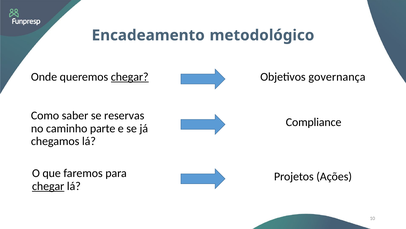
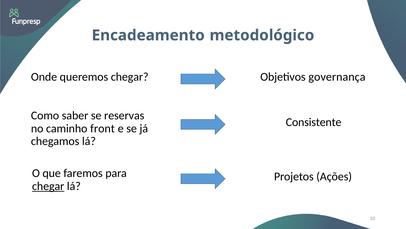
chegar underline: present -> none (130, 77)
Compliance: Compliance -> Consistente (314, 122)
parte: parte -> front (103, 128)
